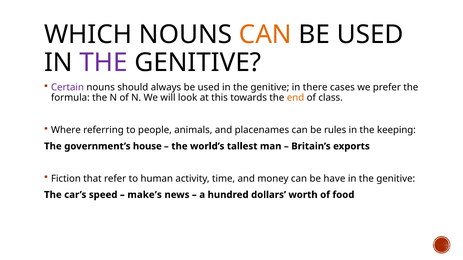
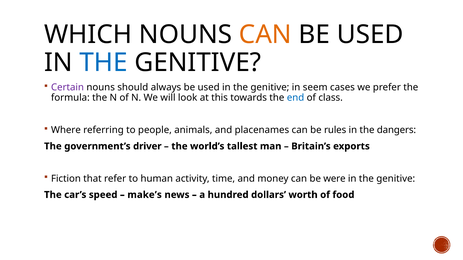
THE colour: purple -> blue (104, 63)
there: there -> seem (315, 87)
end colour: orange -> blue (296, 98)
keeping: keeping -> dangers (396, 130)
house: house -> driver (147, 146)
have: have -> were (334, 179)
